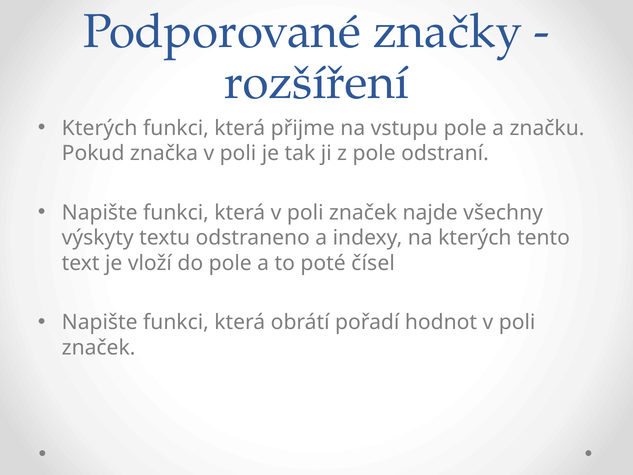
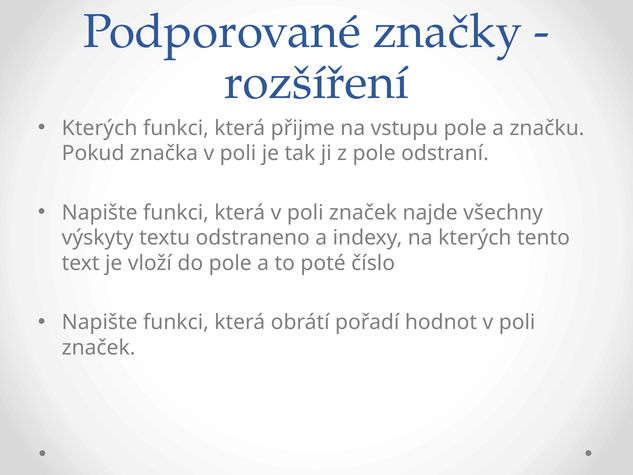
čísel: čísel -> číslo (373, 263)
